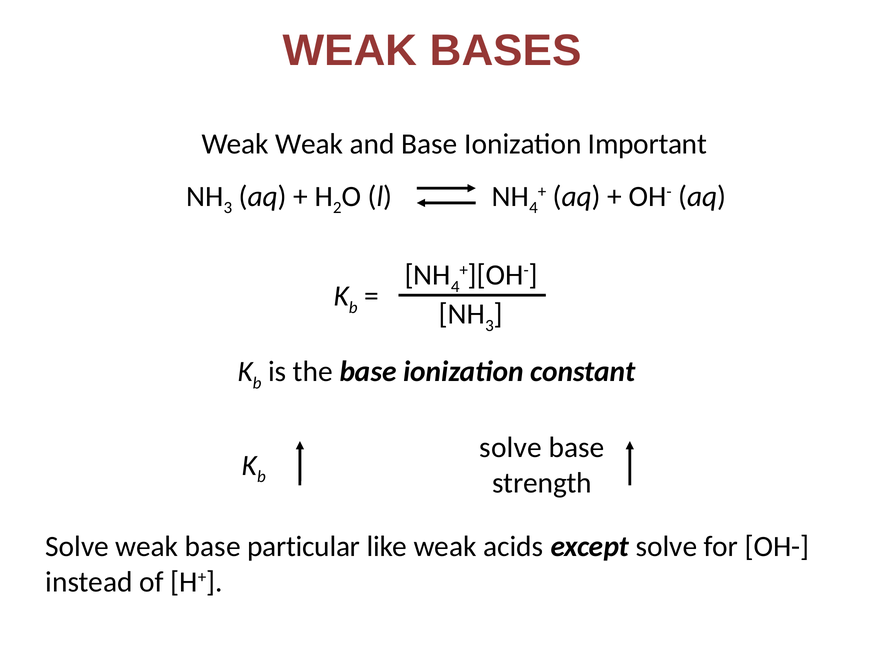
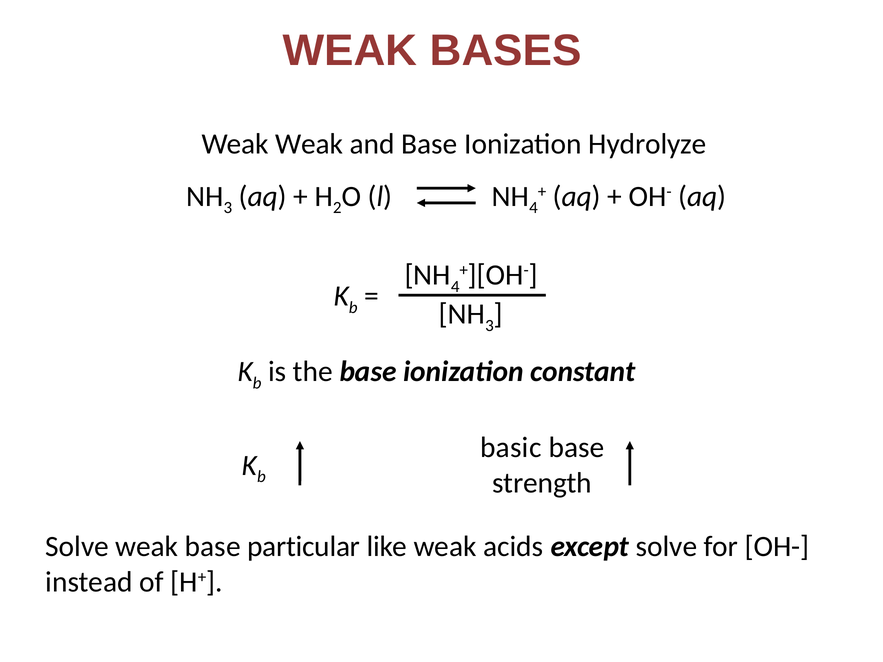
Important: Important -> Hydrolyze (647, 144)
solve: solve -> basic (511, 448)
